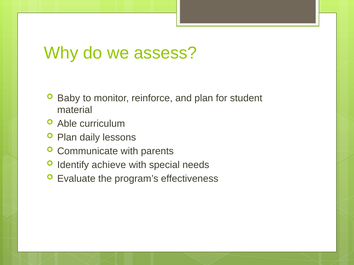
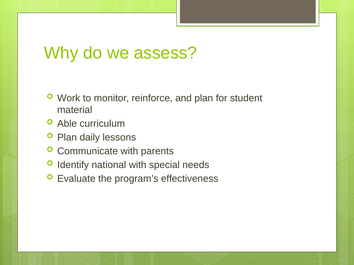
Baby: Baby -> Work (69, 98)
achieve: achieve -> national (109, 165)
